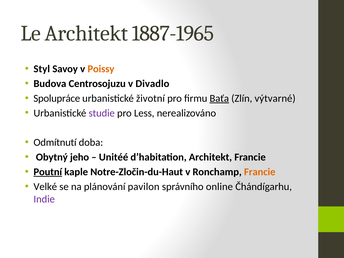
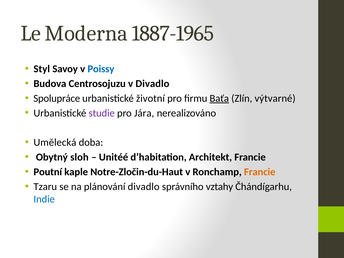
Le Architekt: Architekt -> Moderna (86, 33)
Poissy colour: orange -> blue (101, 69)
Less: Less -> Jára (144, 113)
Odmítnutí: Odmítnutí -> Umělecká (55, 143)
jeho: jeho -> sloh (79, 157)
Poutní underline: present -> none (48, 172)
Velké: Velké -> Tzaru (45, 187)
plánování pavilon: pavilon -> divadlo (144, 187)
online: online -> vztahy (219, 187)
Indie colour: purple -> blue (44, 199)
